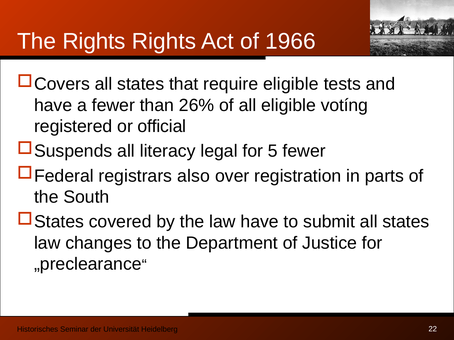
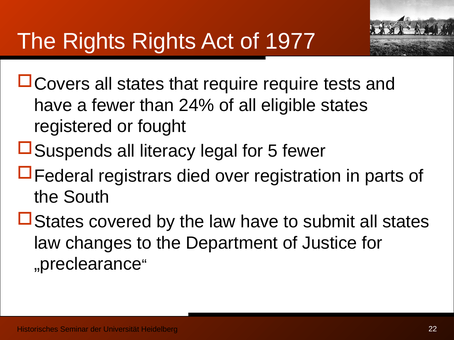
1966: 1966 -> 1977 (291, 42)
require eligible: eligible -> require (291, 84)
26%: 26% -> 24% (197, 105)
eligible votíng: votíng -> states (344, 105)
official: official -> fought (162, 127)
also: also -> died (194, 176)
